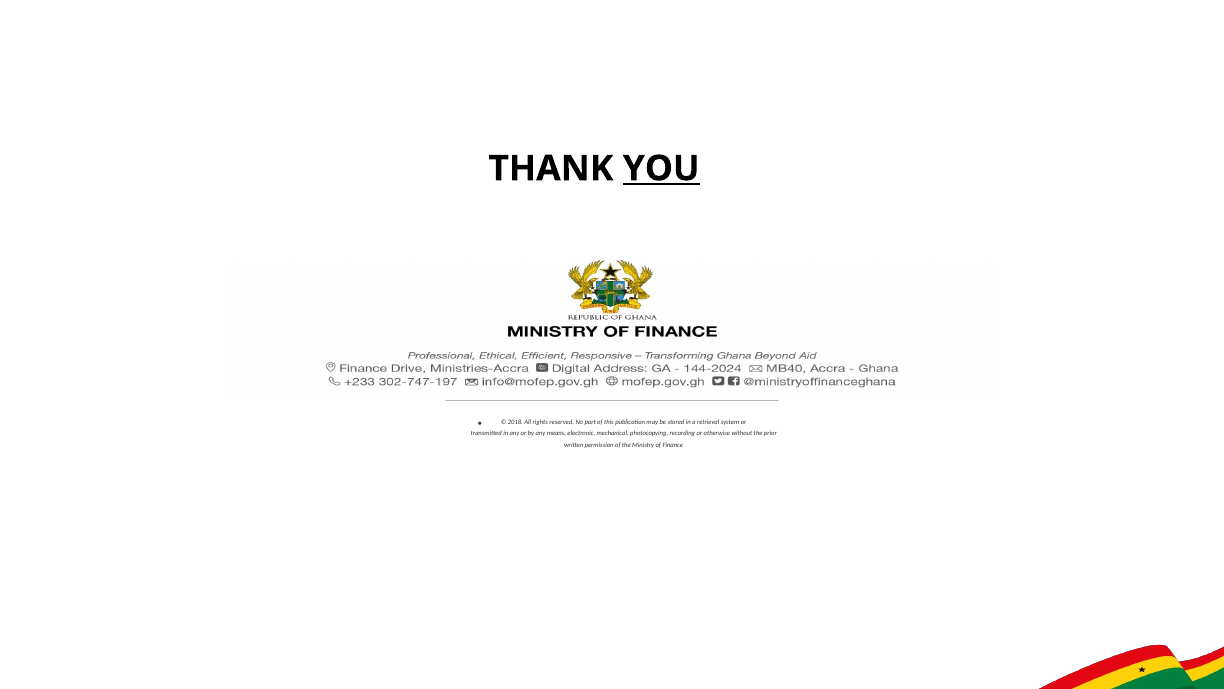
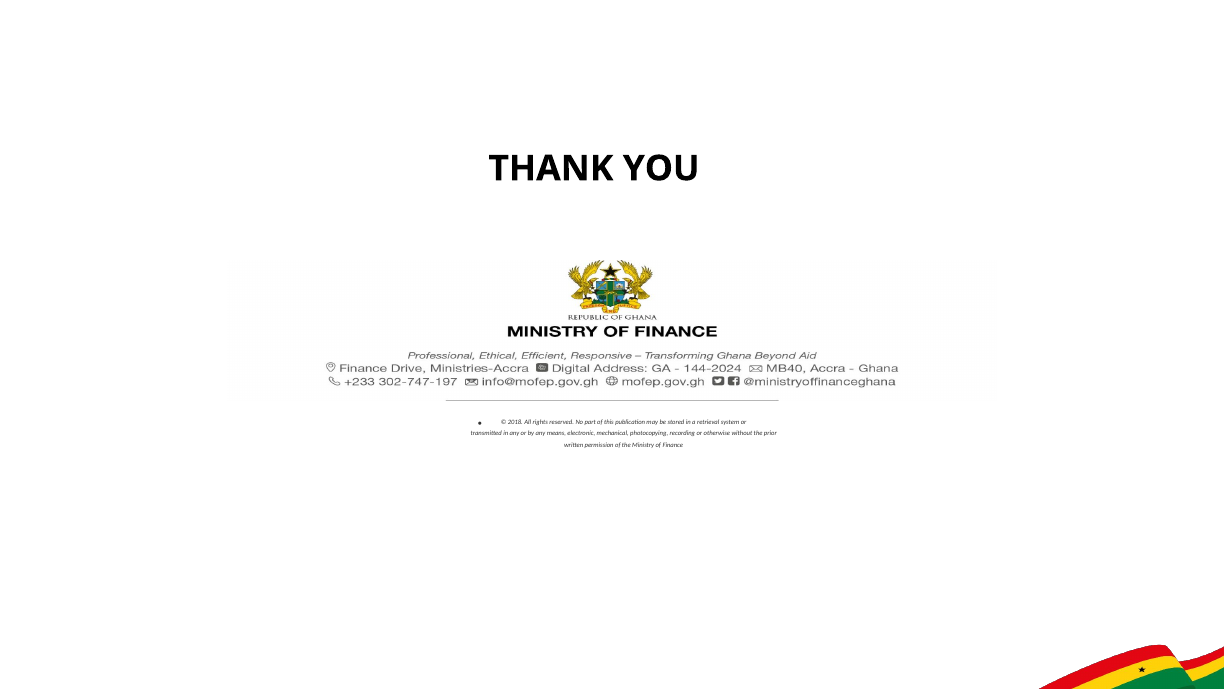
YOU underline: present -> none (661, 168)
